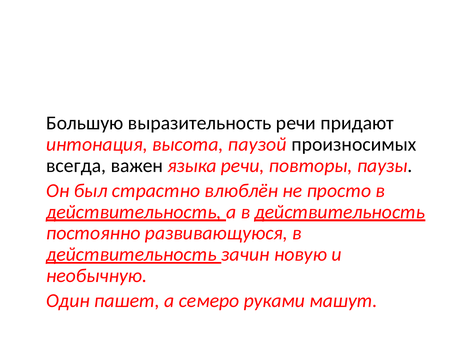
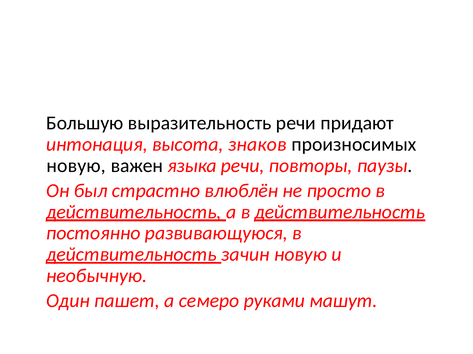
паузой: паузой -> знаков (257, 145)
всегда: всегда -> новую (76, 166)
